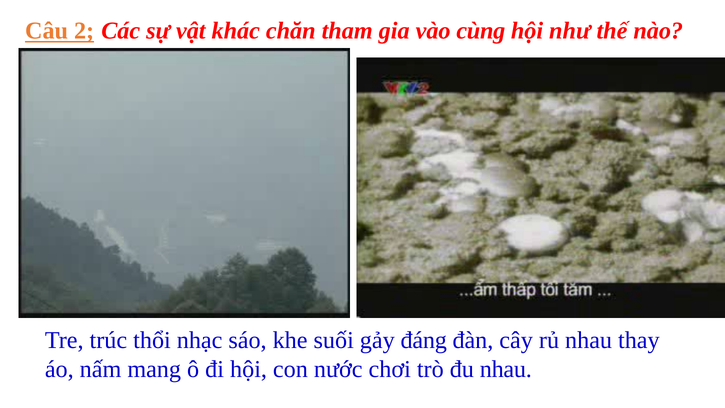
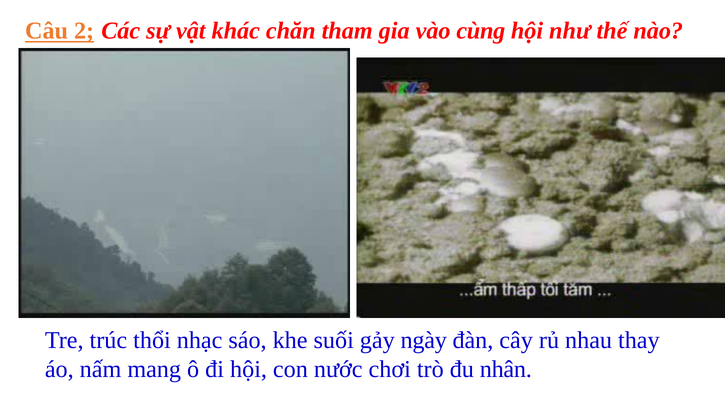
đáng: đáng -> ngày (424, 340)
đu nhau: nhau -> nhân (506, 369)
